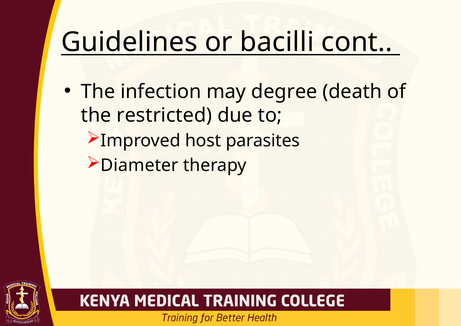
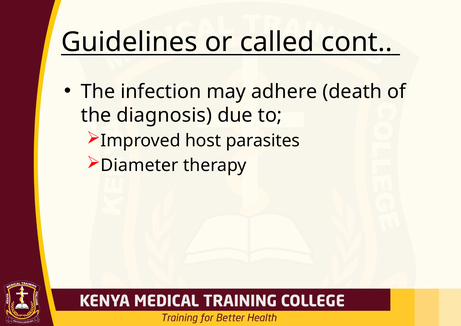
bacilli: bacilli -> called (277, 42)
degree: degree -> adhere (284, 92)
restricted: restricted -> diagnosis (164, 115)
